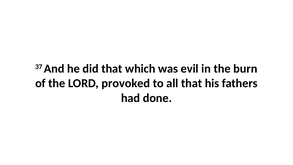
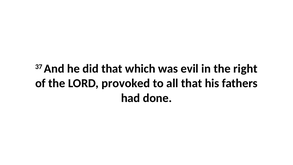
burn: burn -> right (245, 69)
